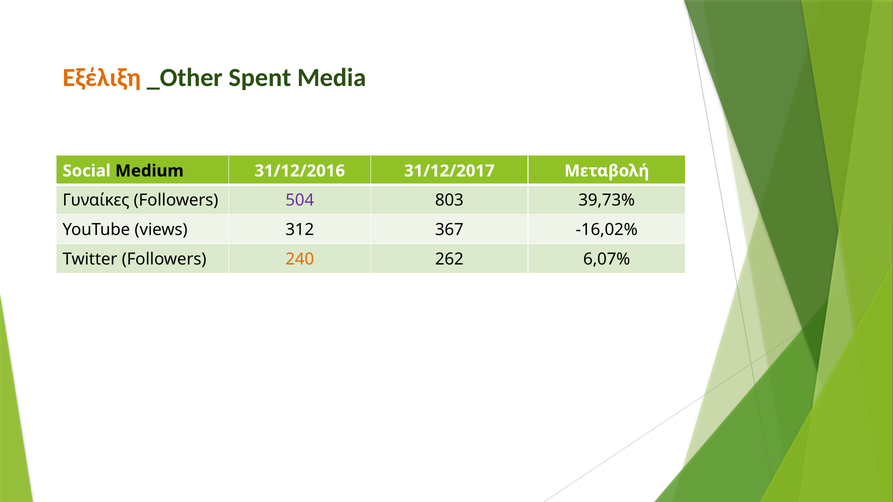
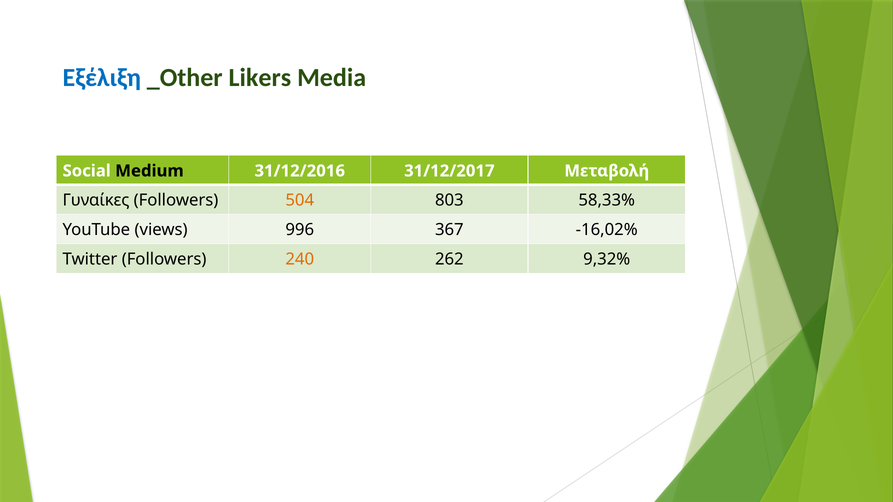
Εξέλιξη colour: orange -> blue (102, 78)
Spent: Spent -> Likers (260, 78)
504 colour: purple -> orange (300, 201)
39,73%: 39,73% -> 58,33% (607, 201)
312: 312 -> 996 (300, 230)
6,07%: 6,07% -> 9,32% (607, 260)
